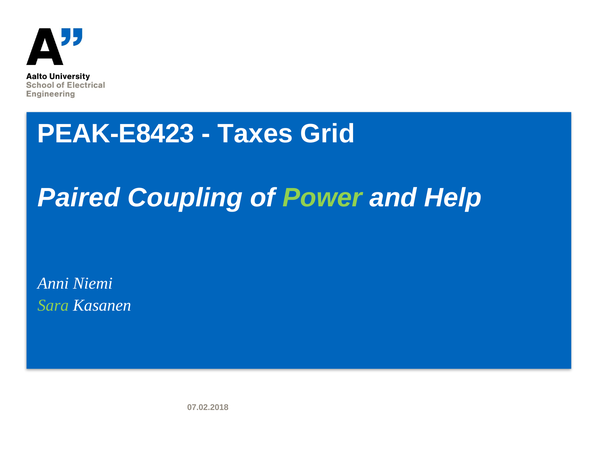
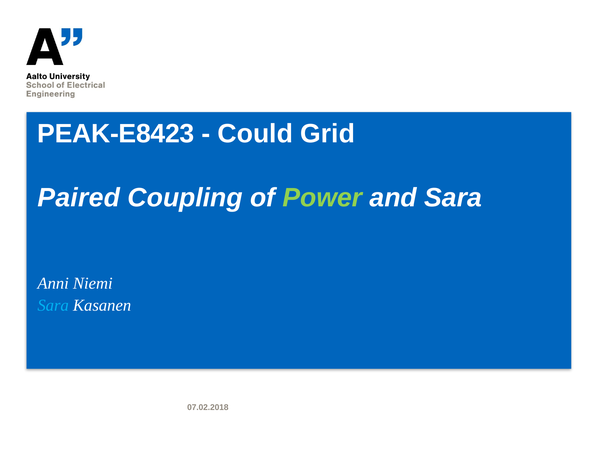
Taxes: Taxes -> Could (255, 134)
and Help: Help -> Sara (453, 198)
Sara colour: light green -> light blue (53, 305)
